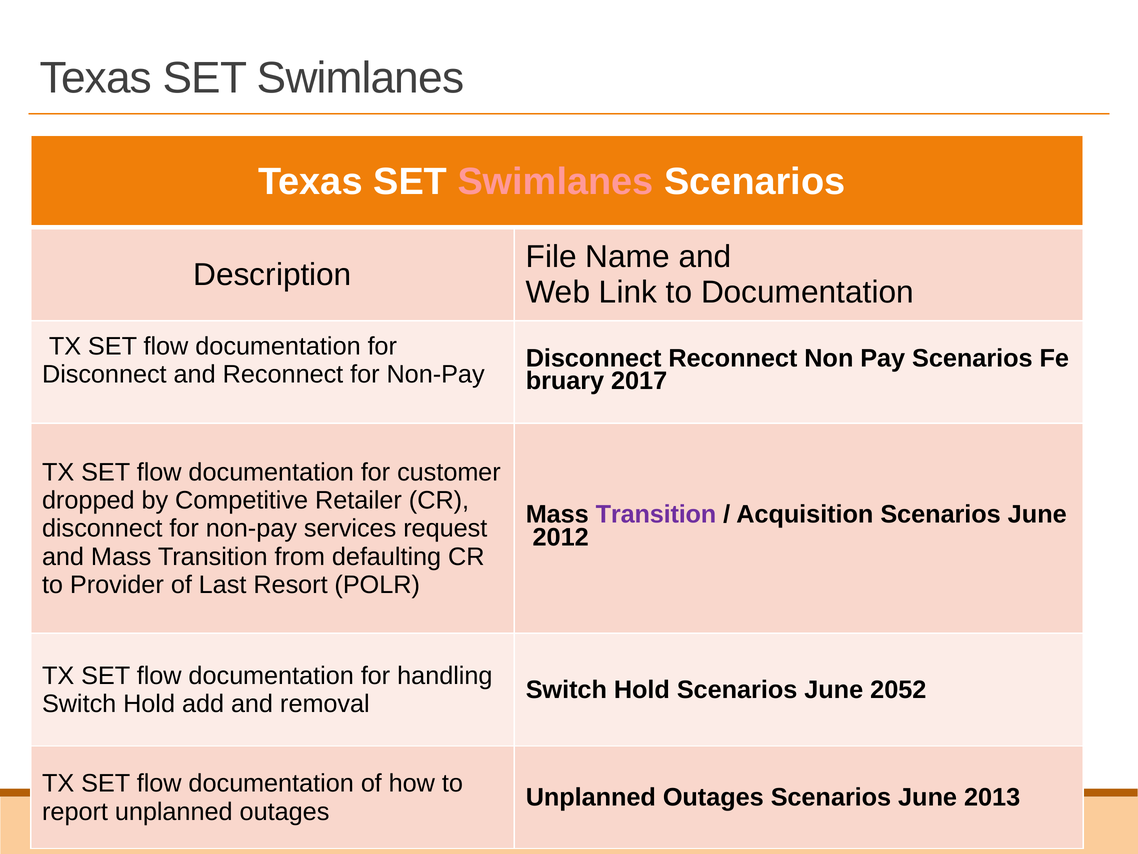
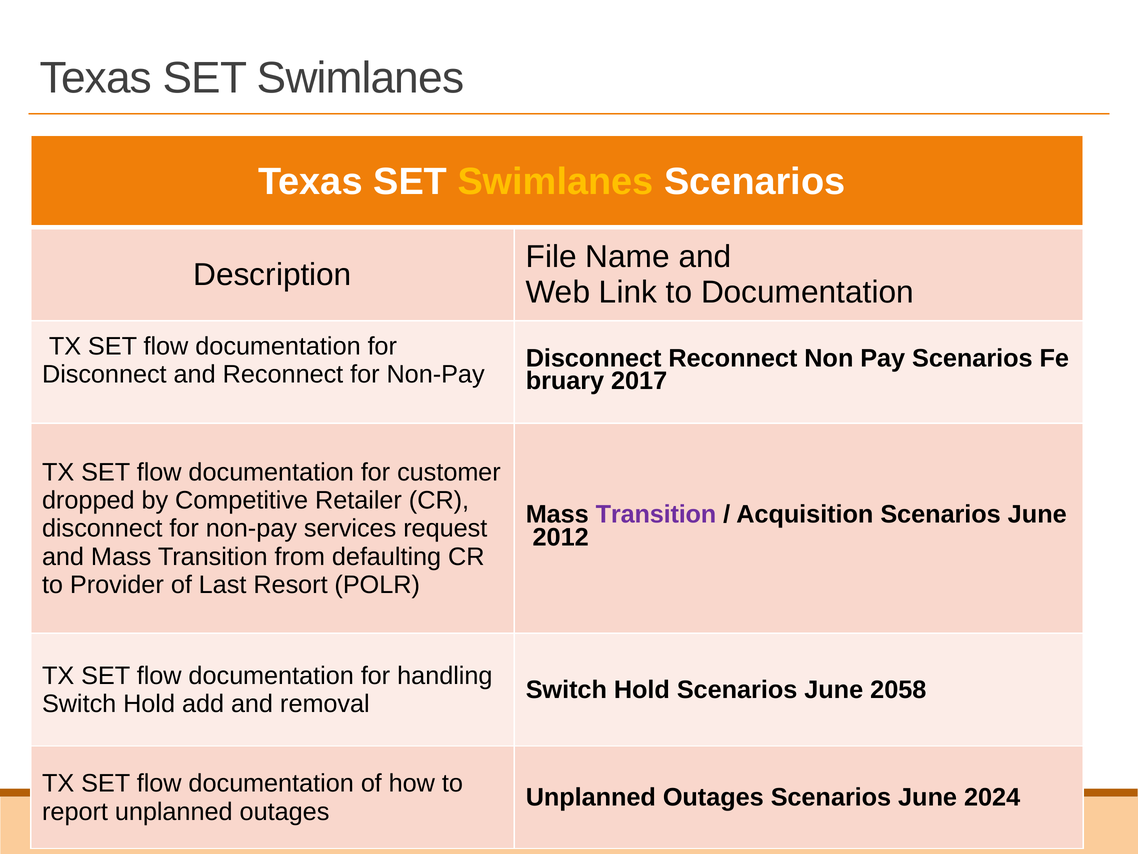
Swimlanes colour: pink -> yellow (555, 182)
2052: 2052 -> 2058 (898, 690)
2013: 2013 -> 2024 (992, 797)
